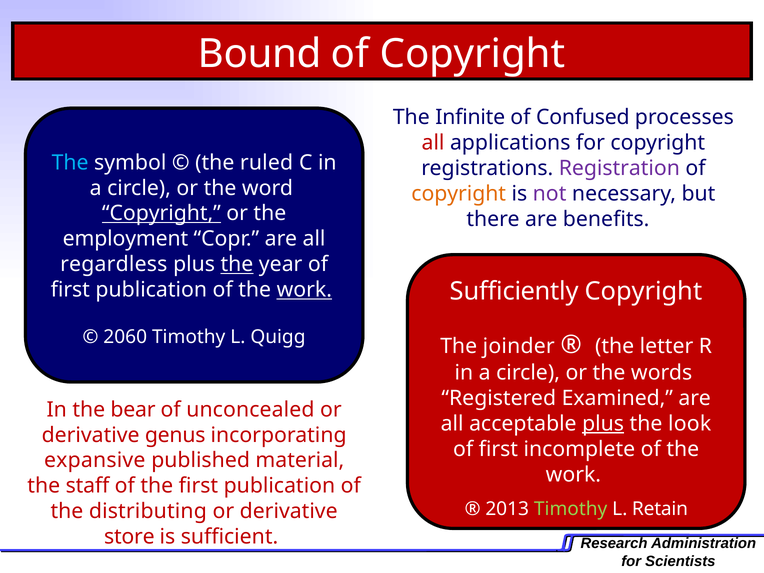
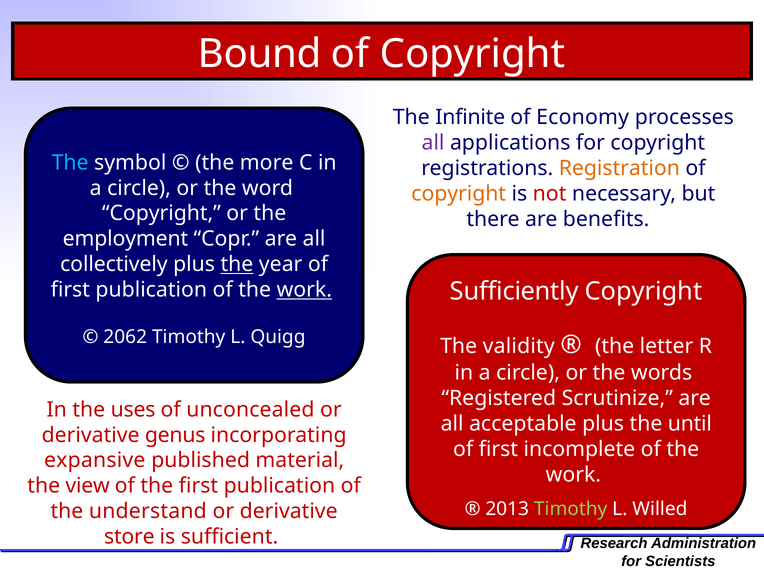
Confused: Confused -> Economy (583, 117)
all colour: red -> purple (433, 143)
ruled: ruled -> more (267, 163)
Registration colour: purple -> orange (619, 168)
not colour: purple -> red (550, 194)
Copyright underline: present -> none (161, 213)
regardless: regardless -> collectively (114, 264)
2060: 2060 -> 2062 (125, 337)
joinder: joinder -> validity (519, 346)
Examined: Examined -> Scrutinize (617, 398)
bear: bear -> uses (133, 410)
plus underline: present -> none (603, 424)
look: look -> until (690, 424)
staff: staff -> view (88, 486)
Retain: Retain -> Willed (660, 509)
distributing: distributing -> understand (148, 511)
